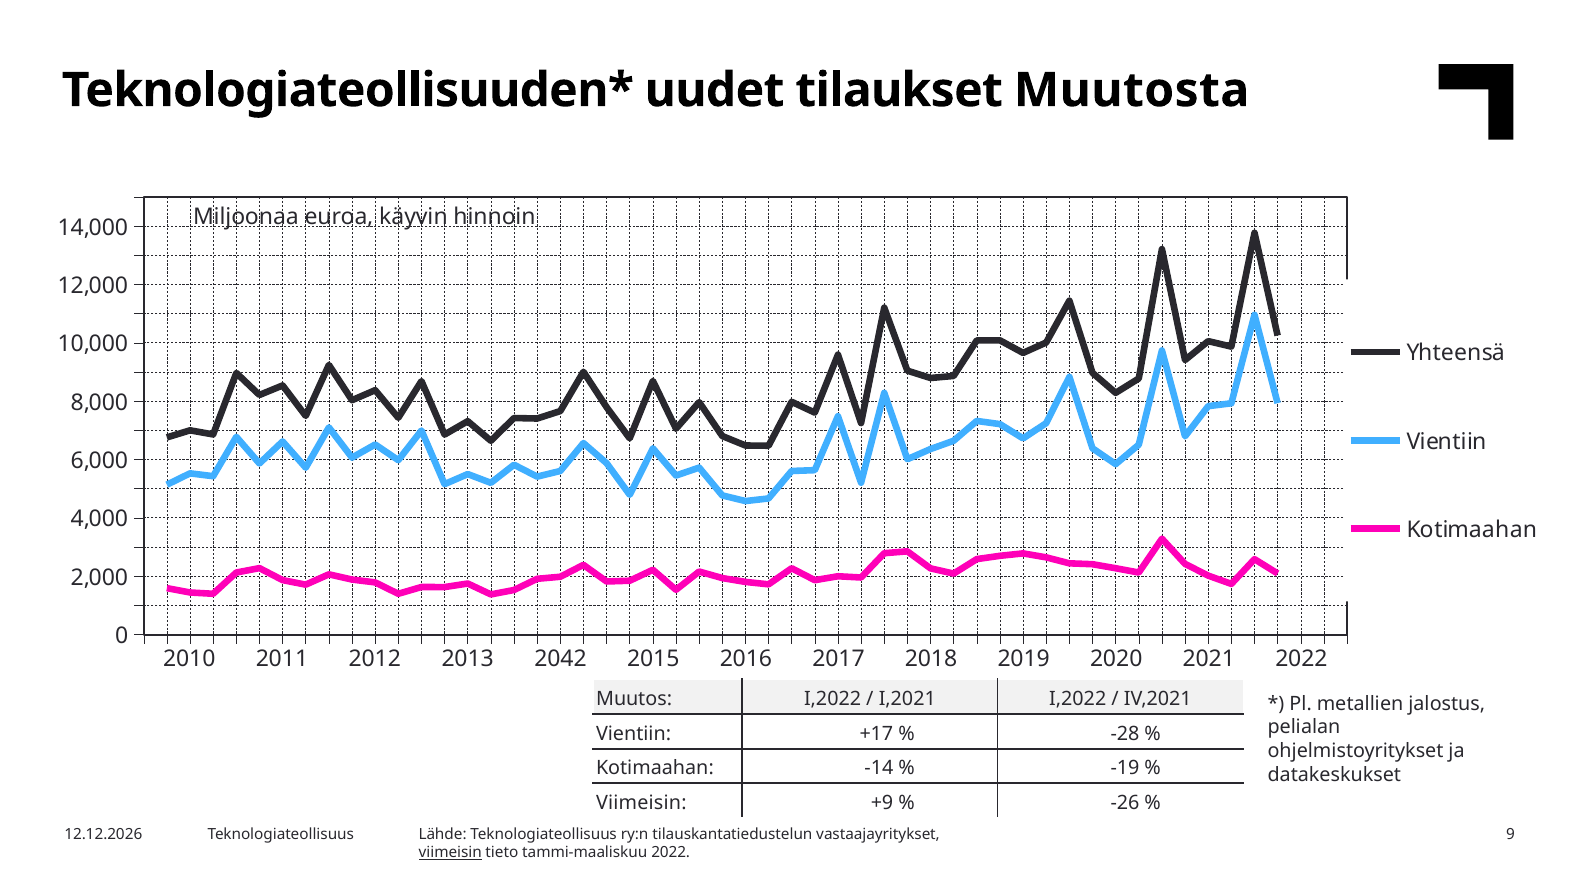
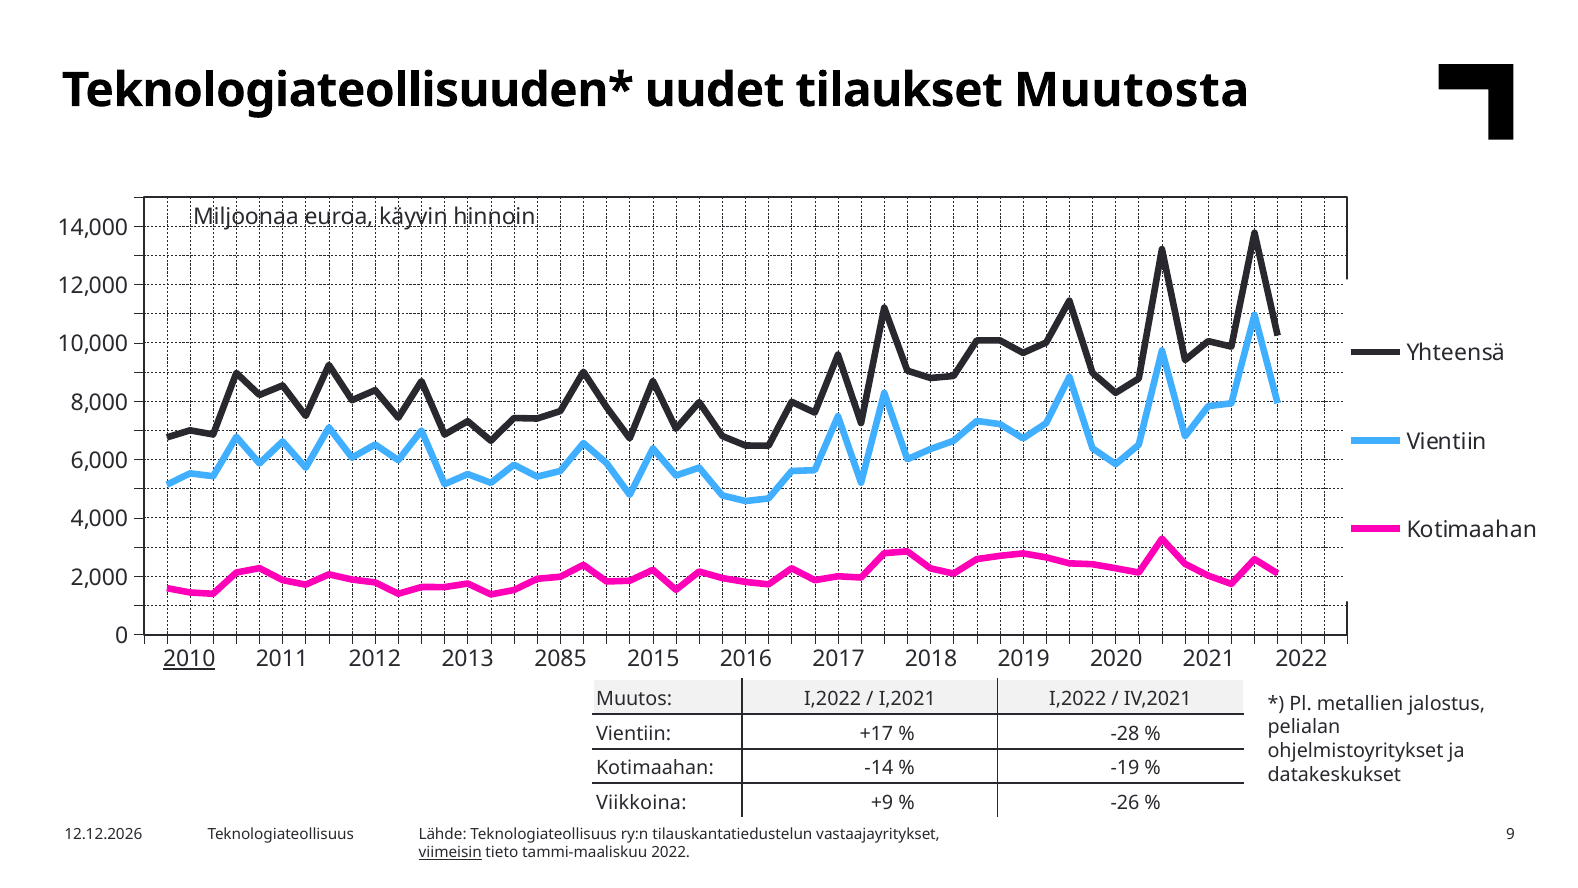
2010 underline: none -> present (189, 659)
2042: 2042 -> 2085 (561, 659)
Viimeisin: Viimeisin -> Viikkoina (641, 803)
